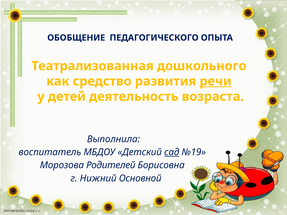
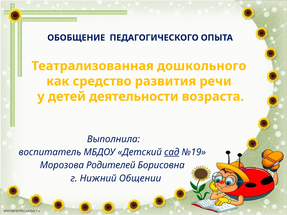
речи underline: present -> none (216, 81)
деятельность: деятельность -> деятельности (134, 97)
Основной: Основной -> Общении (140, 178)
